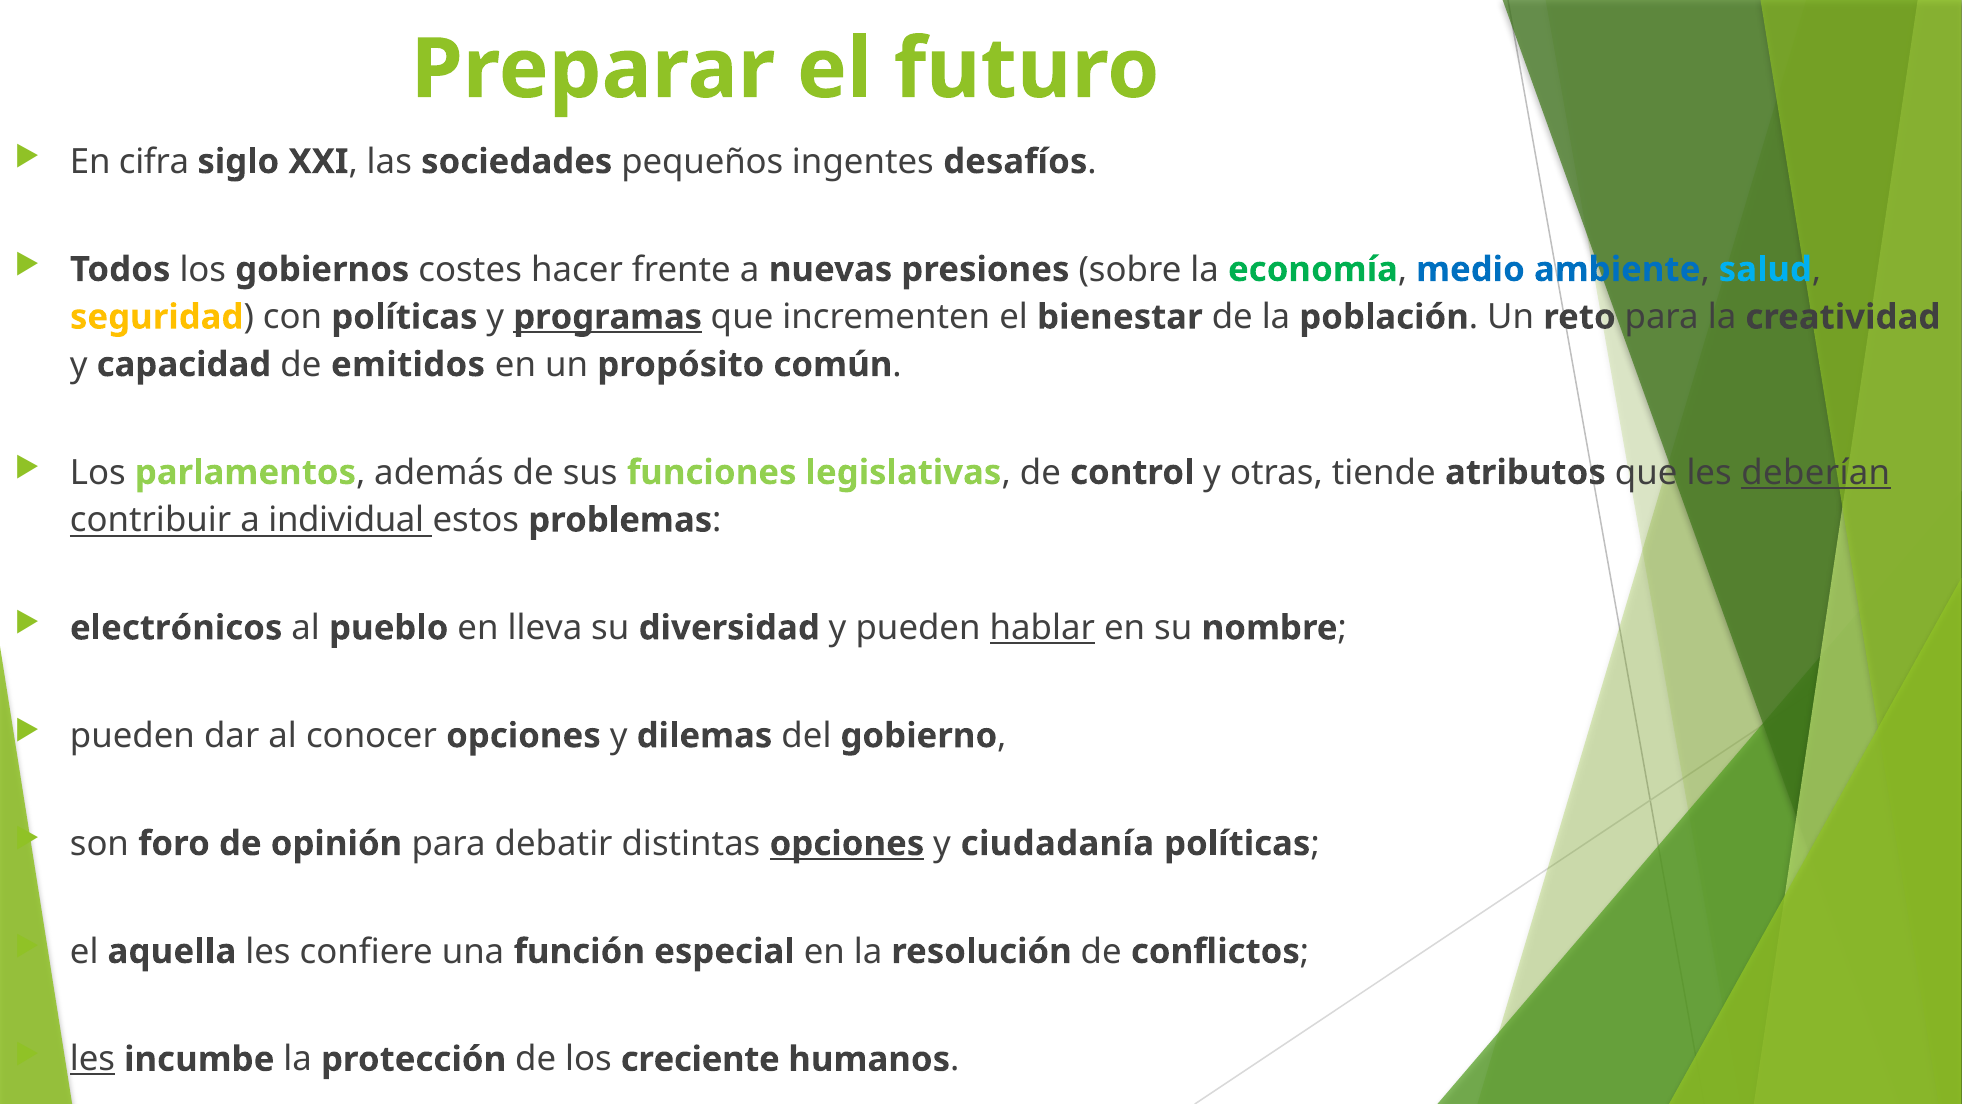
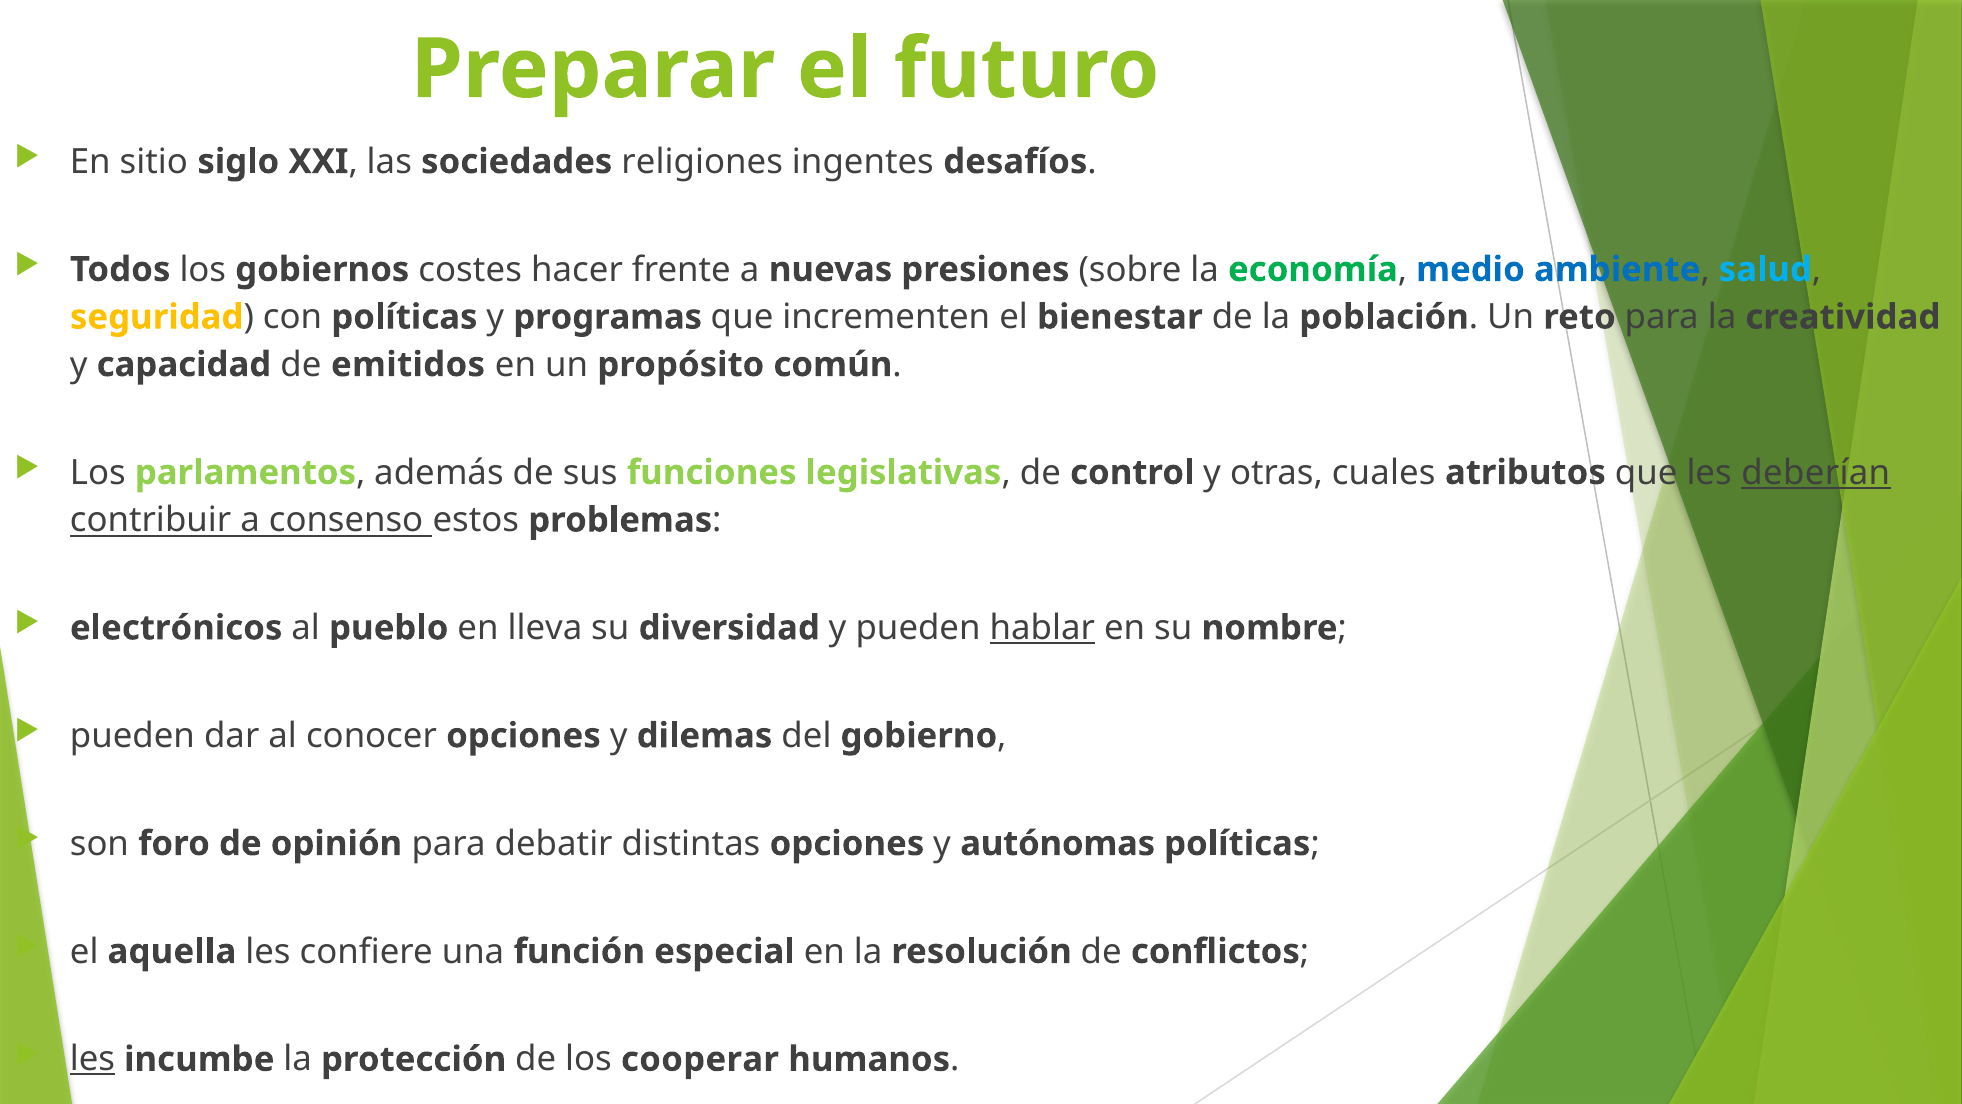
cifra: cifra -> sitio (154, 162)
pequeños: pequeños -> religiones (702, 162)
programas underline: present -> none (608, 317)
tiende: tiende -> cuales (1384, 472)
individual: individual -> consenso (346, 520)
opciones underline: present -> none (847, 843)
ciudadanía: ciudadanía -> autónomas (1058, 843)
creciente: creciente -> cooperar (700, 1059)
